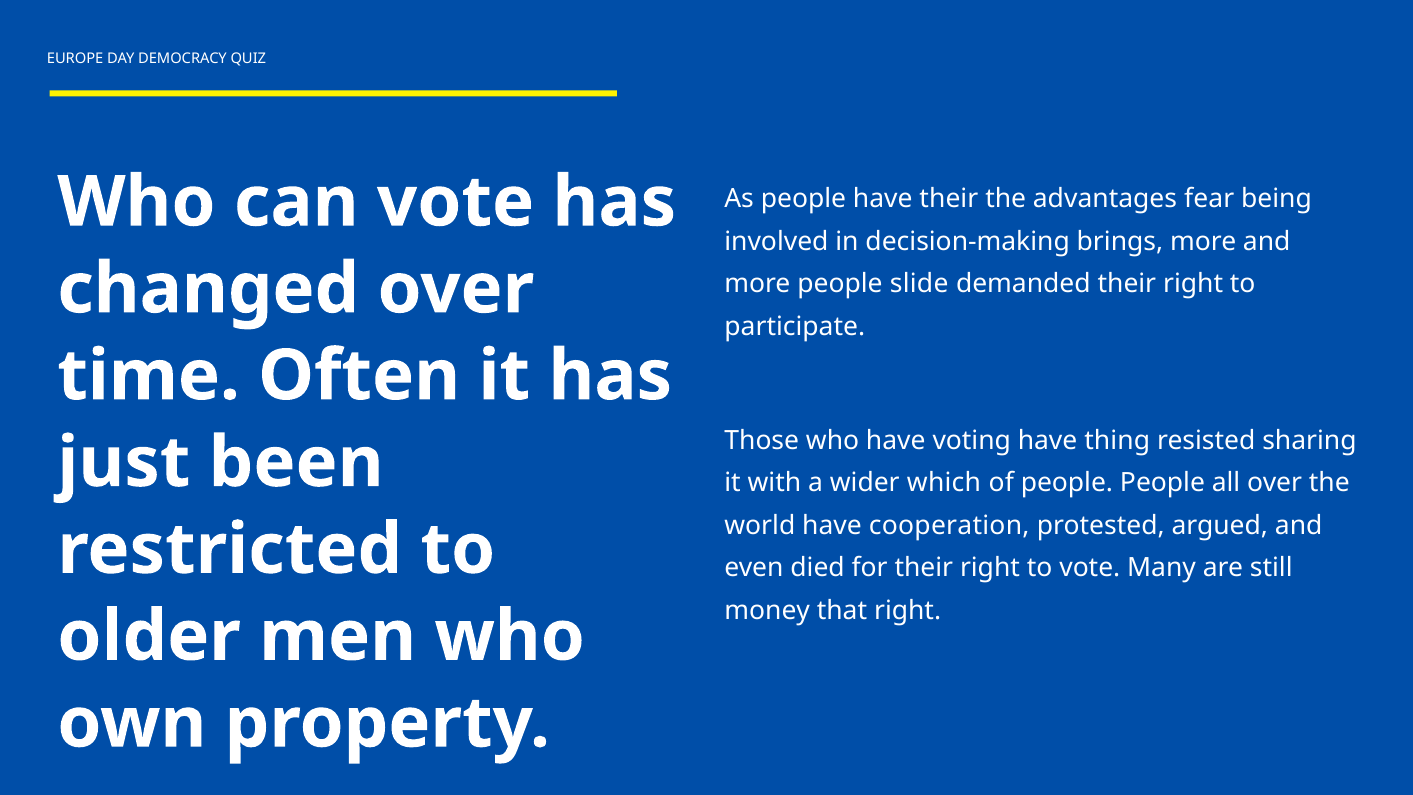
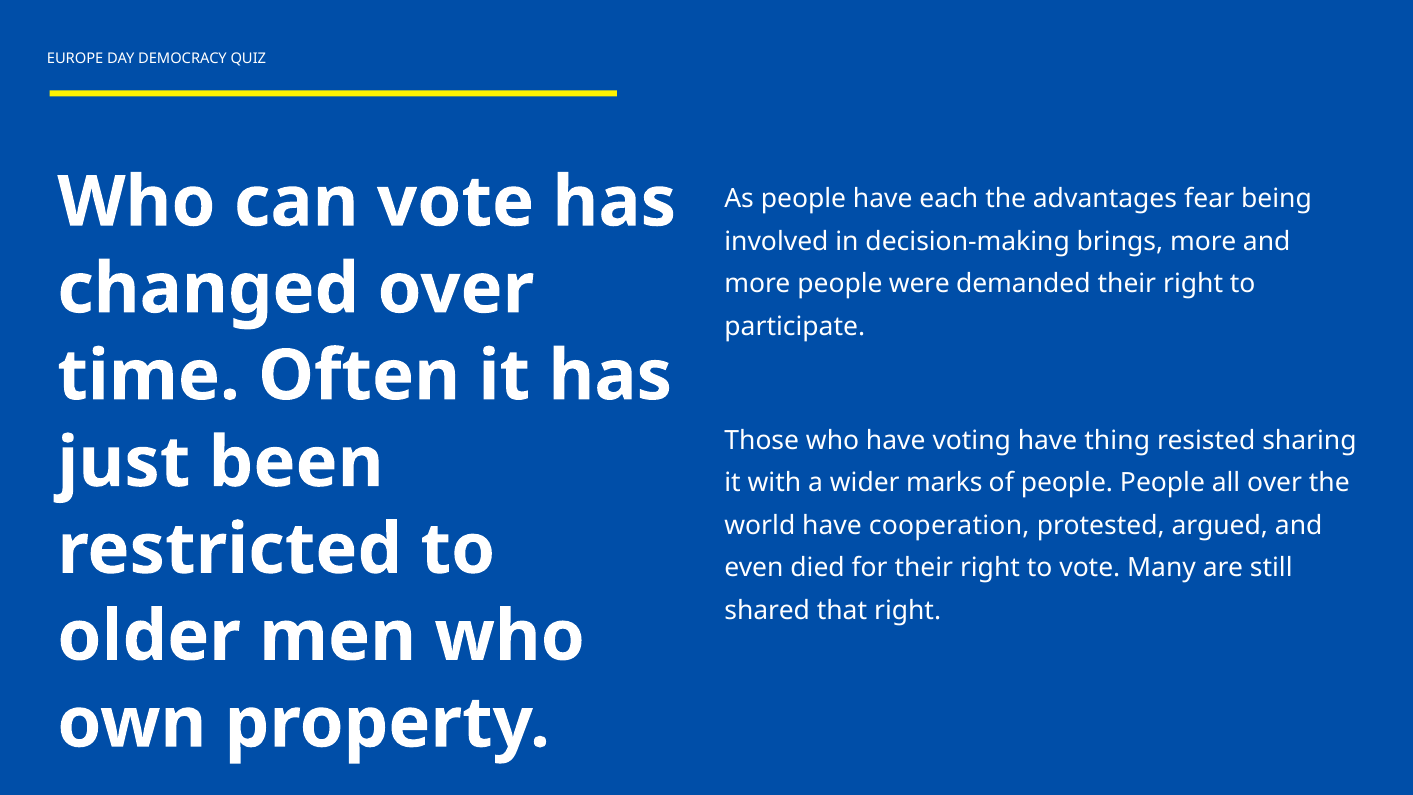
have their: their -> each (949, 199)
slide: slide -> were (919, 284)
which: which -> marks (944, 483)
money: money -> shared (767, 610)
